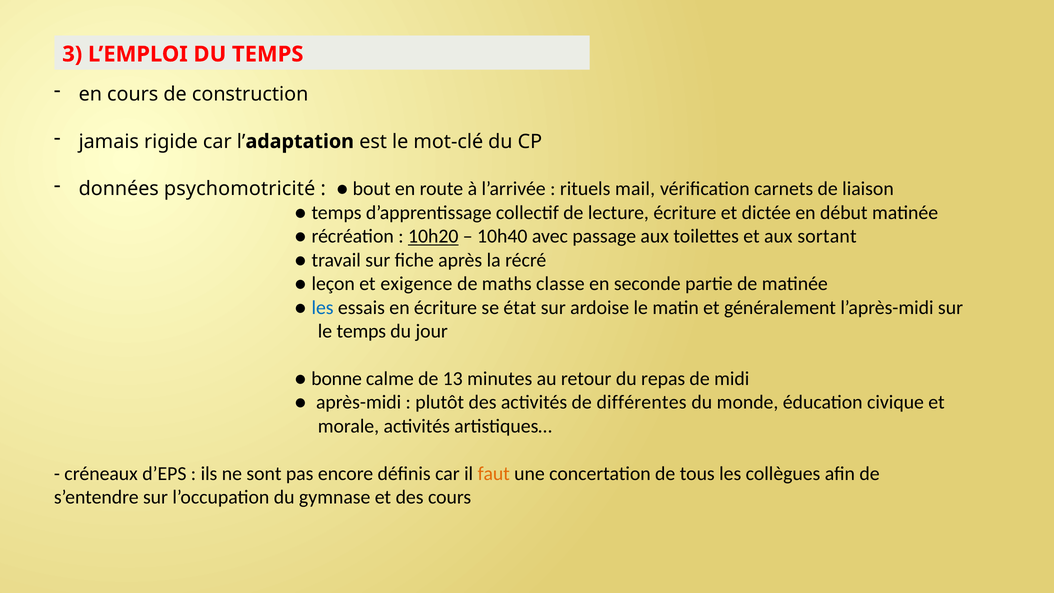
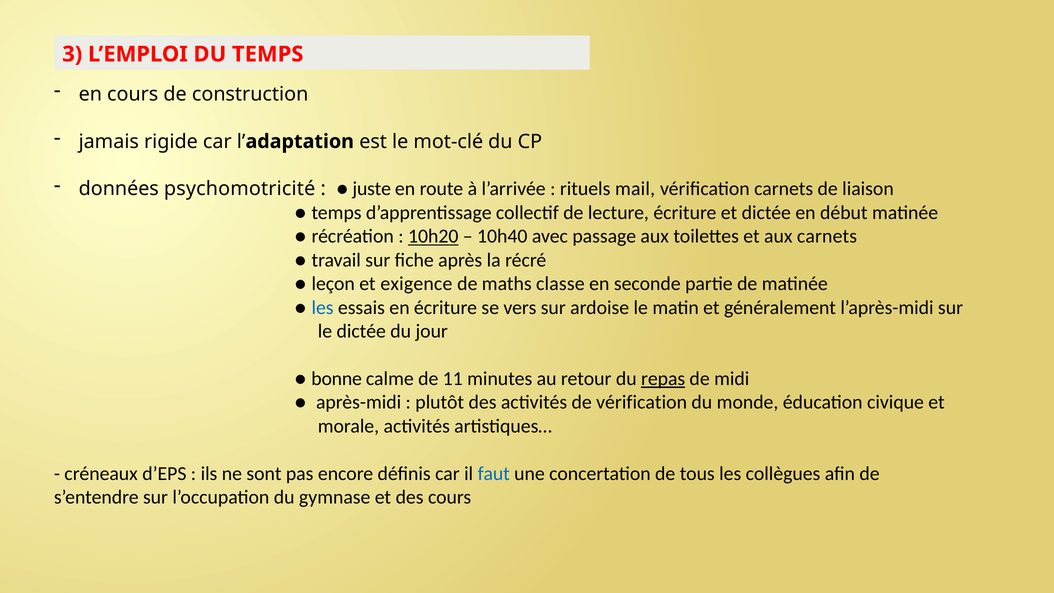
bout: bout -> juste (372, 189)
aux sortant: sortant -> carnets (827, 236)
état: état -> vers (520, 307)
le temps: temps -> dictée (361, 331)
13: 13 -> 11 (453, 379)
repas underline: none -> present (663, 379)
de différentes: différentes -> vérification (642, 402)
faut colour: orange -> blue (494, 473)
